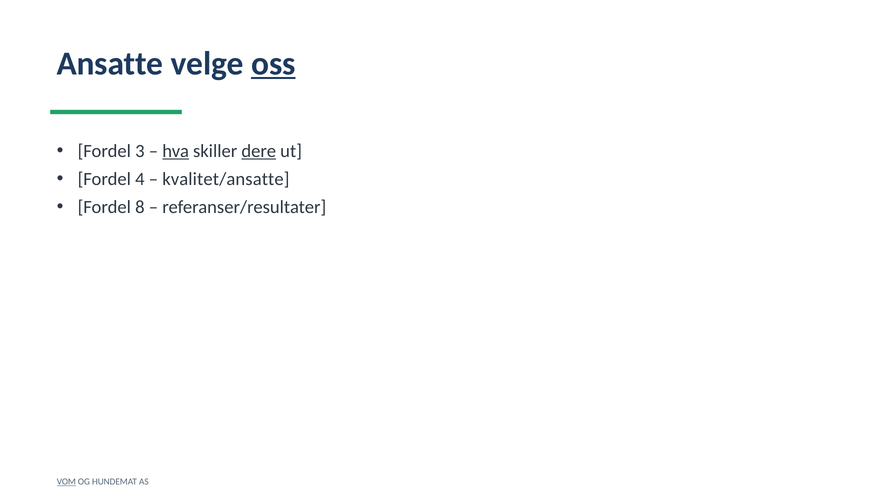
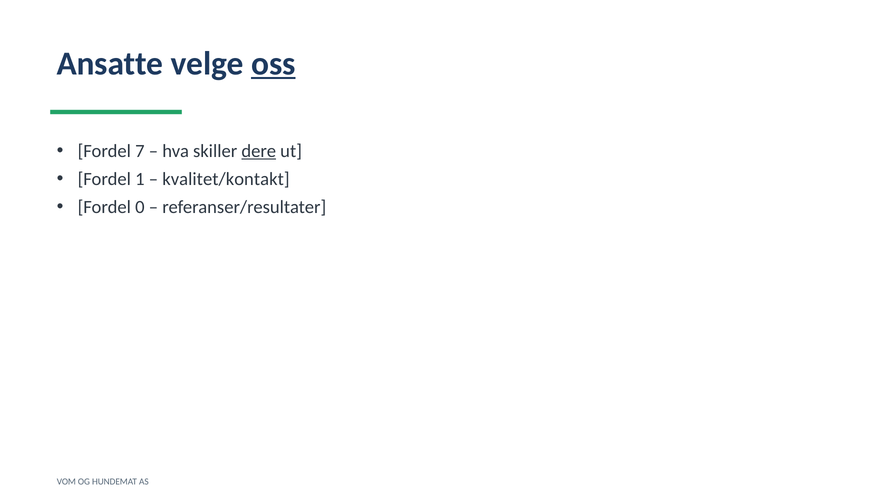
3: 3 -> 7 (140, 151)
hva underline: present -> none (176, 151)
4: 4 -> 1 (140, 179)
kvalitet/ansatte: kvalitet/ansatte -> kvalitet/kontakt (226, 179)
8: 8 -> 0 (140, 207)
VOM underline: present -> none (66, 481)
